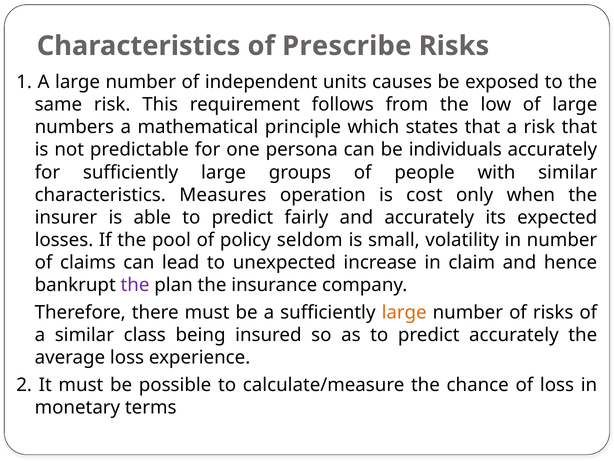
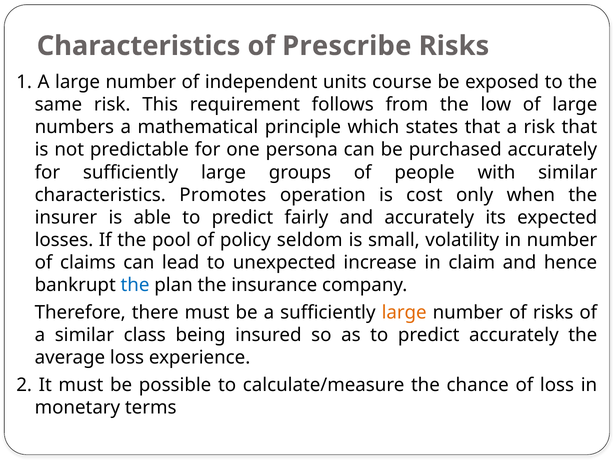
causes: causes -> course (402, 82)
individuals: individuals -> purchased (455, 150)
Measures: Measures -> Promotes (223, 195)
the colour: purple -> blue (135, 285)
